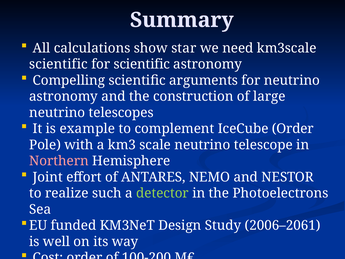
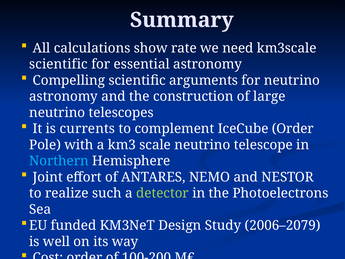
star: star -> rate (184, 48)
for scientific: scientific -> essential (142, 64)
example: example -> currents (87, 129)
Northern colour: pink -> light blue (59, 161)
2006–2061: 2006–2061 -> 2006–2079 (283, 225)
